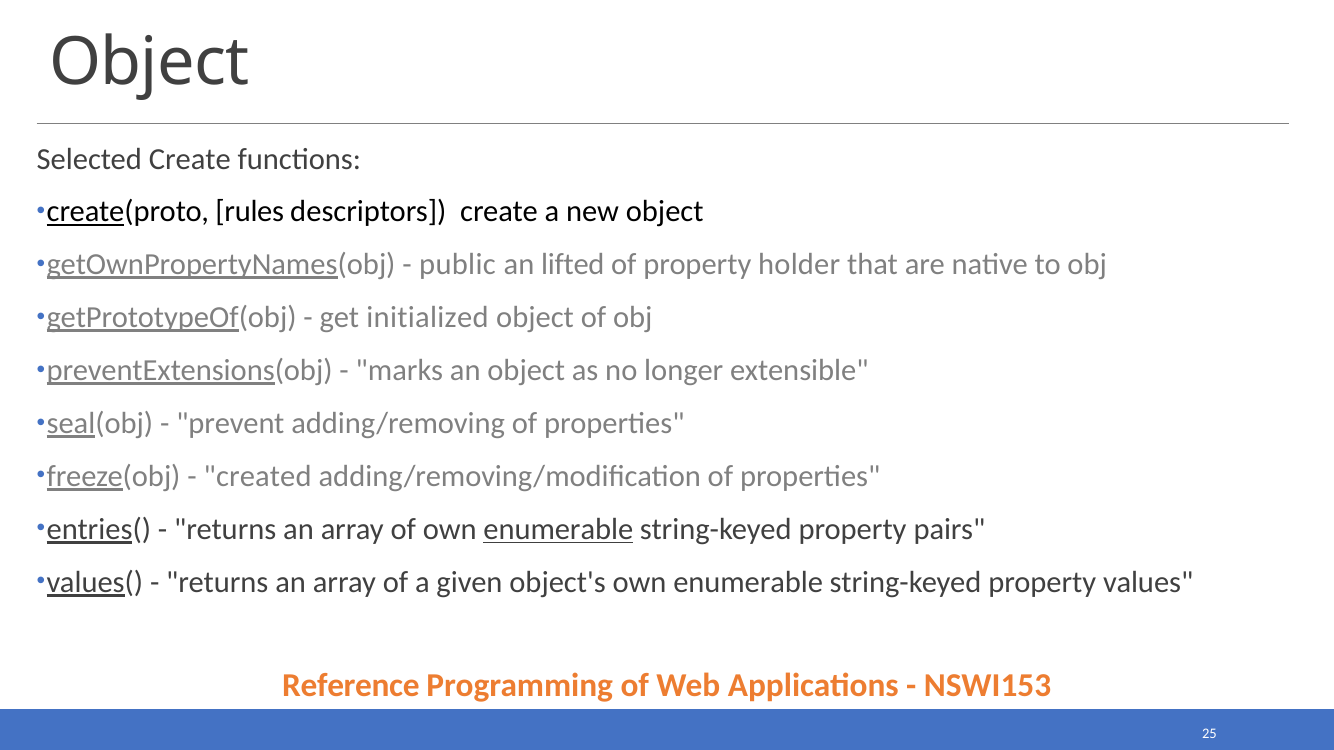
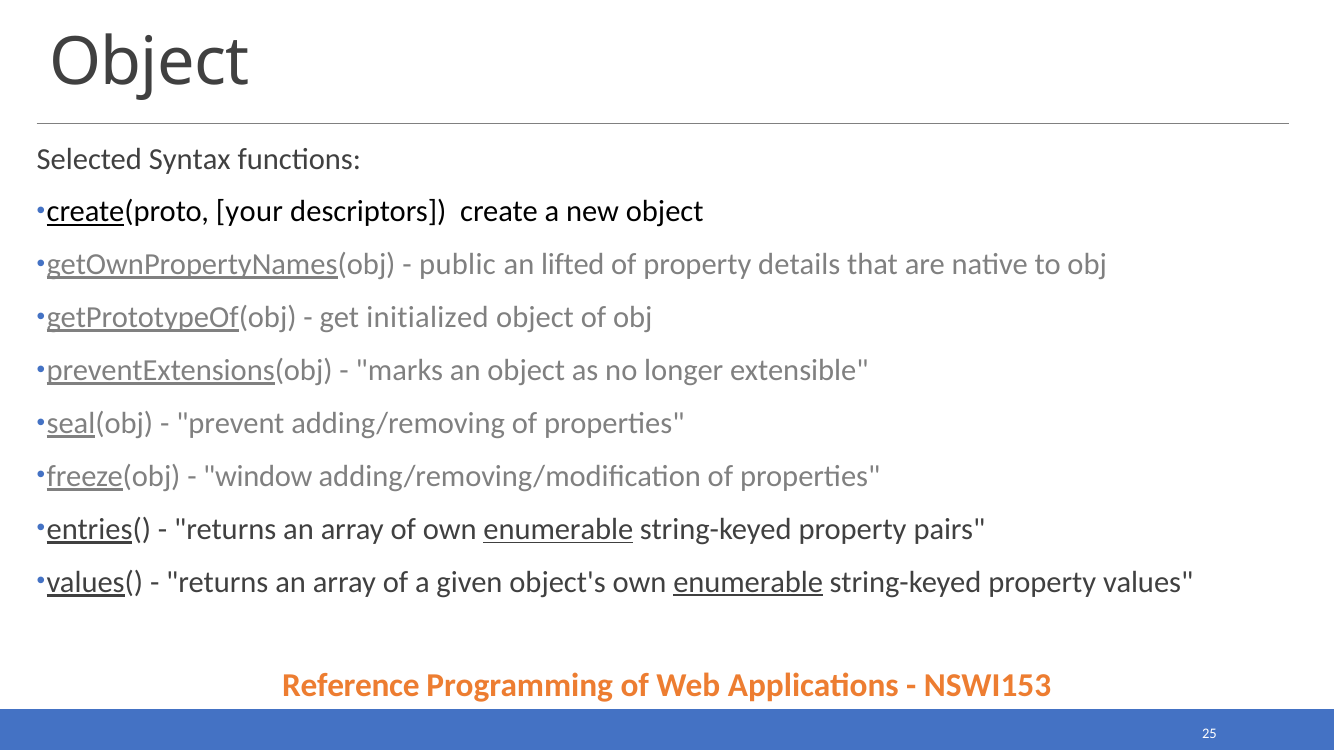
Selected Create: Create -> Syntax (190, 159)
rules: rules -> your (249, 212)
holder: holder -> details (799, 265)
created: created -> window (258, 477)
enumerable underline: none -> present (748, 582)
